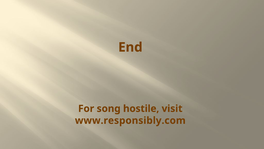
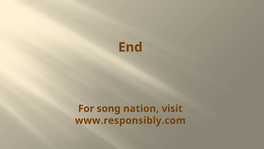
hostile: hostile -> nation (141, 108)
